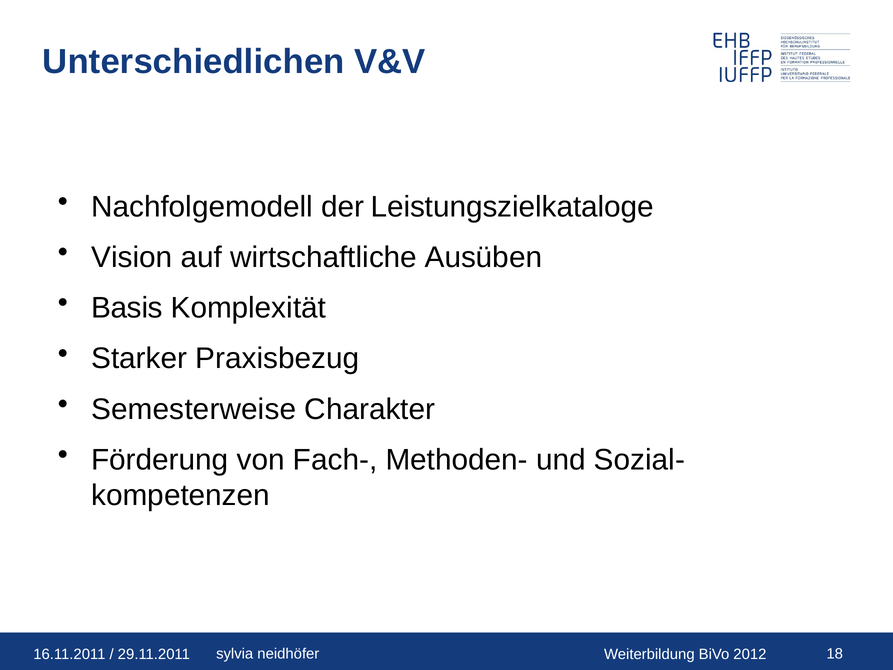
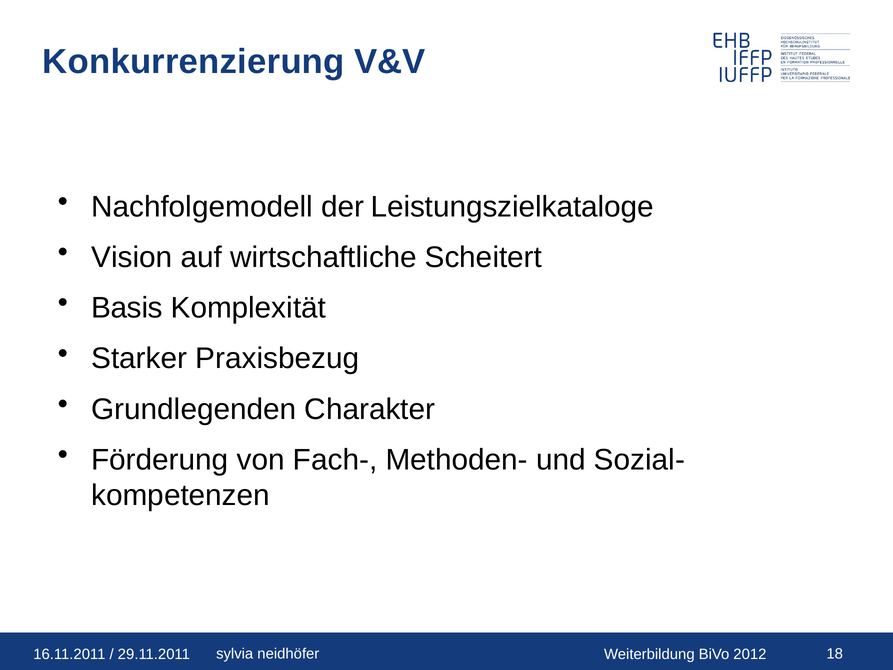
Unterschiedlichen: Unterschiedlichen -> Konkurrenzierung (193, 62)
Ausüben: Ausüben -> Scheitert (483, 257)
Semesterweise: Semesterweise -> Grundlegenden (194, 409)
